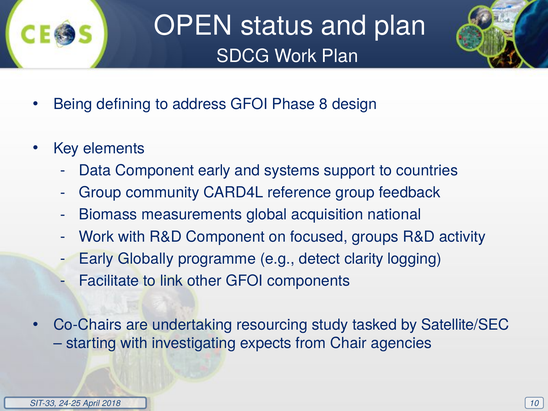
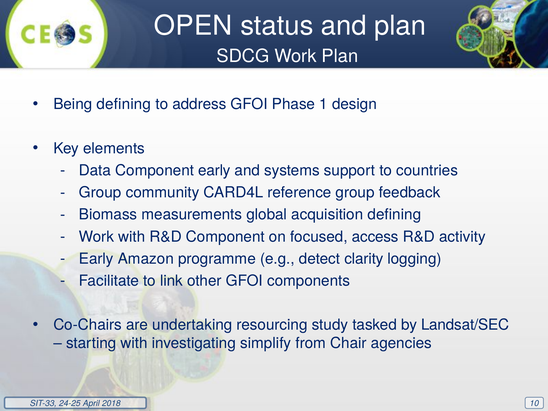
8: 8 -> 1 (324, 104)
acquisition national: national -> defining (394, 215)
groups: groups -> access (375, 237)
Globally: Globally -> Amazon (146, 259)
Satellite/SEC: Satellite/SEC -> Landsat/SEC (465, 325)
expects: expects -> simplify (266, 343)
